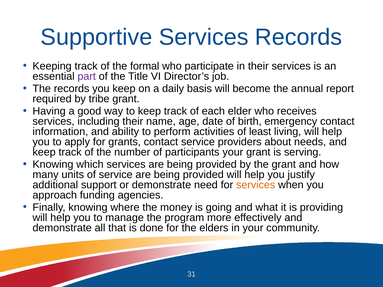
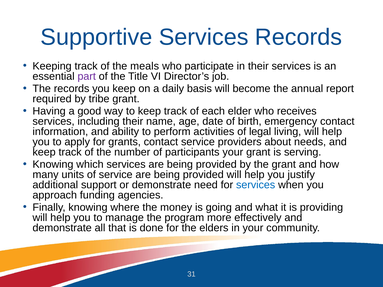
formal: formal -> meals (145, 66)
least: least -> legal (260, 132)
services colour: orange -> blue (256, 185)
